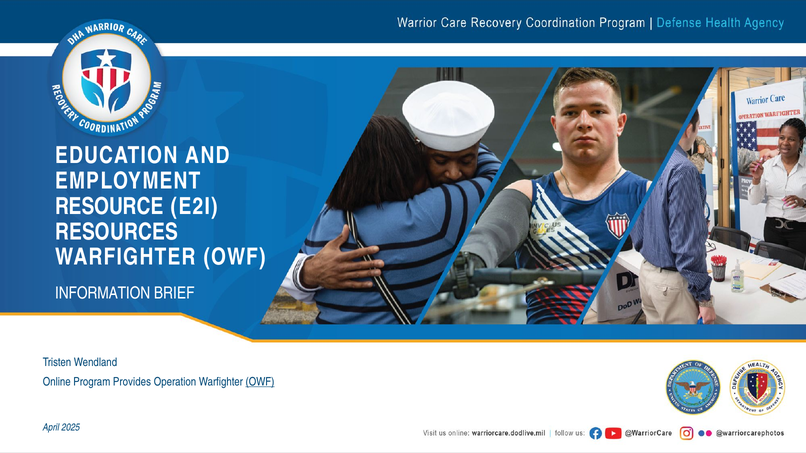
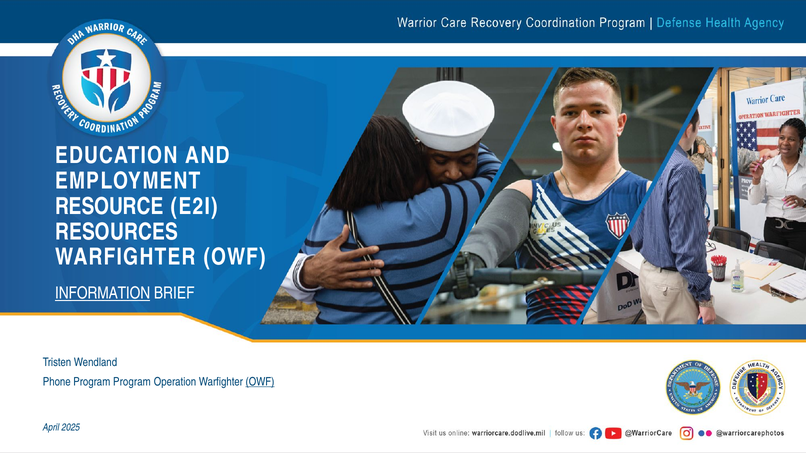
INFORMATION underline: none -> present (103, 293)
Online: Online -> Phone (57, 382)
Program Provides: Provides -> Program (132, 382)
